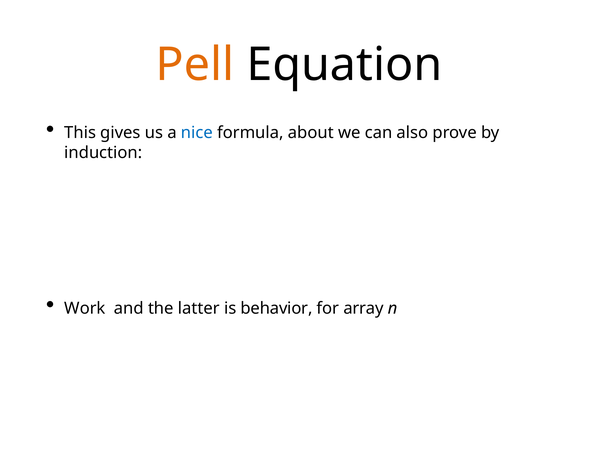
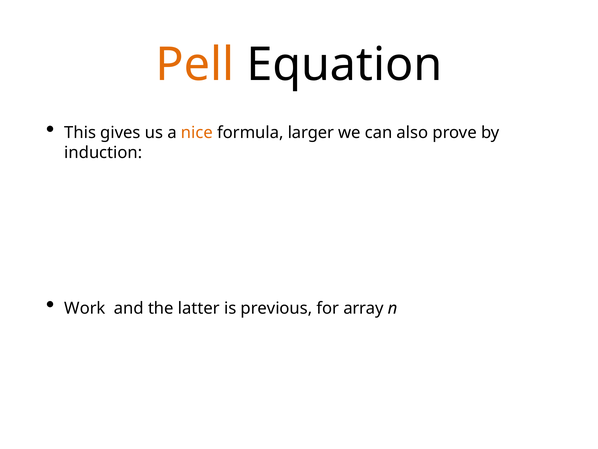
nice colour: blue -> orange (197, 133)
about: about -> larger (311, 133)
behavior: behavior -> previous (276, 308)
